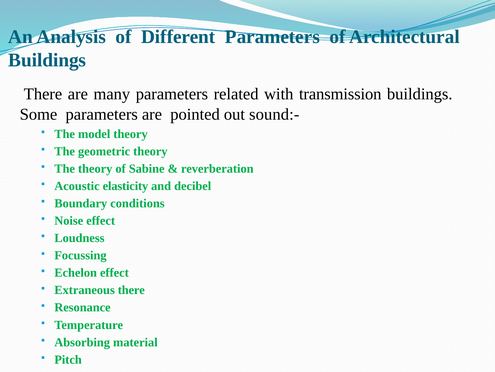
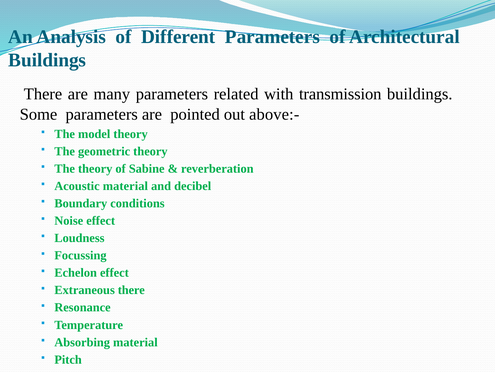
sound:-: sound:- -> above:- (274, 114)
Acoustic elasticity: elasticity -> material (125, 186)
